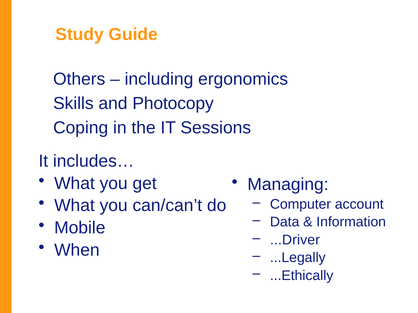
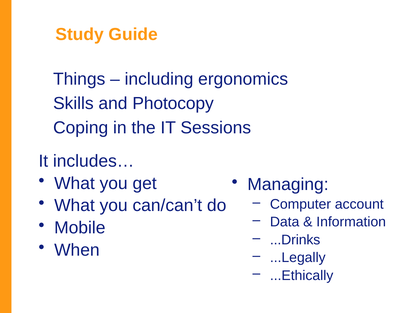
Others: Others -> Things (79, 79)
...Driver: ...Driver -> ...Drinks (295, 240)
